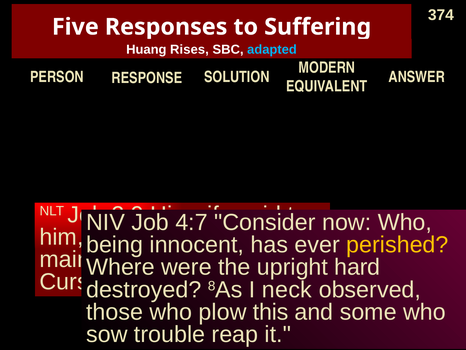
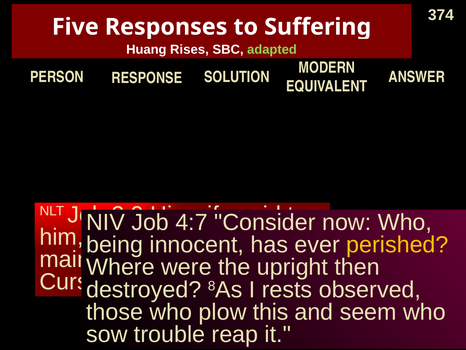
adapted colour: light blue -> light green (272, 49)
hard: hard -> then (357, 267)
neck: neck -> rests (287, 289)
some: some -> seem (368, 312)
